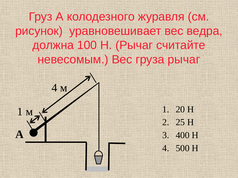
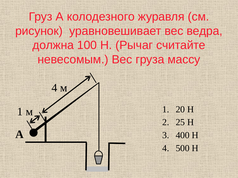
груза рычаг: рычаг -> массу (184, 60)
